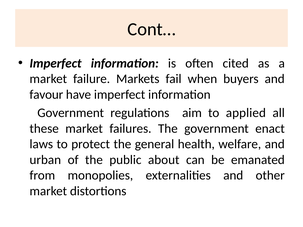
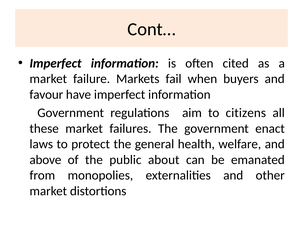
applied: applied -> citizens (246, 113)
urban: urban -> above (45, 160)
